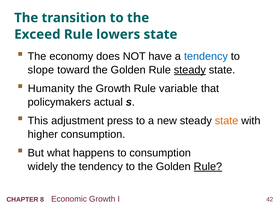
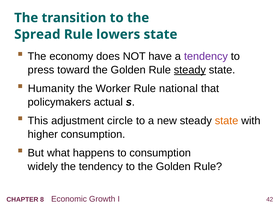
Exceed: Exceed -> Spread (37, 34)
tendency colour: blue -> purple (206, 56)
slope: slope -> press (41, 70)
the Growth: Growth -> Worker (113, 89)
variable: variable -> national (178, 89)
press: press -> circle (120, 121)
Rule underline: present -> none (208, 167)
